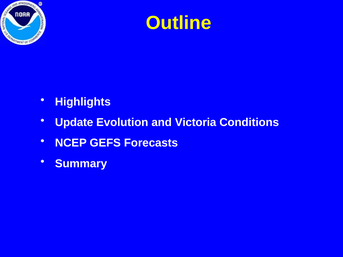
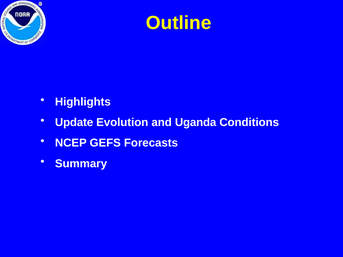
Victoria: Victoria -> Uganda (196, 123)
